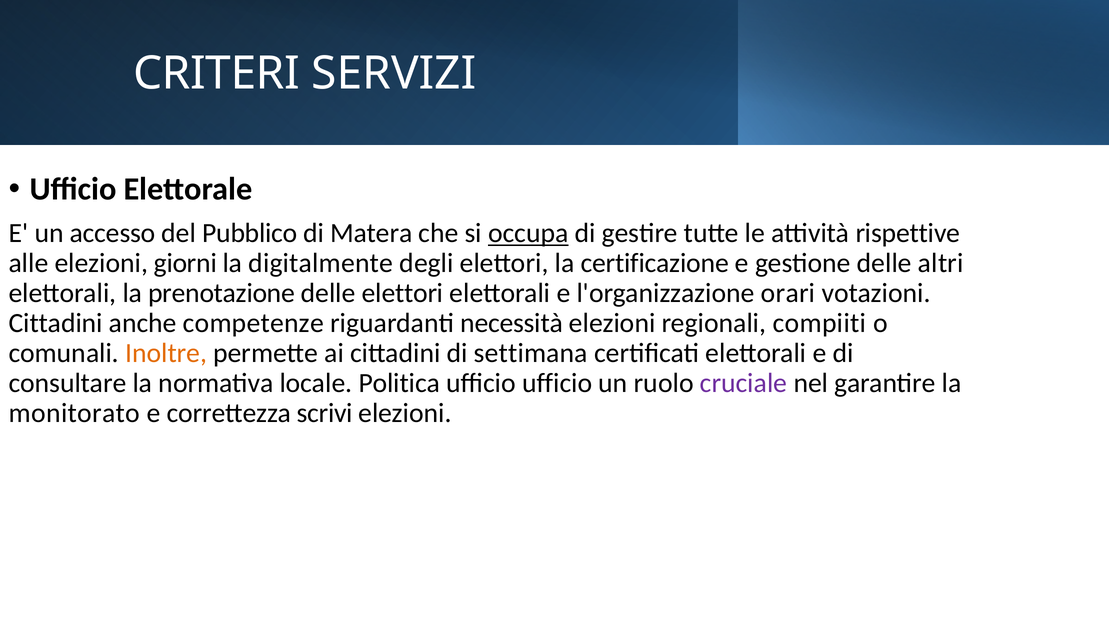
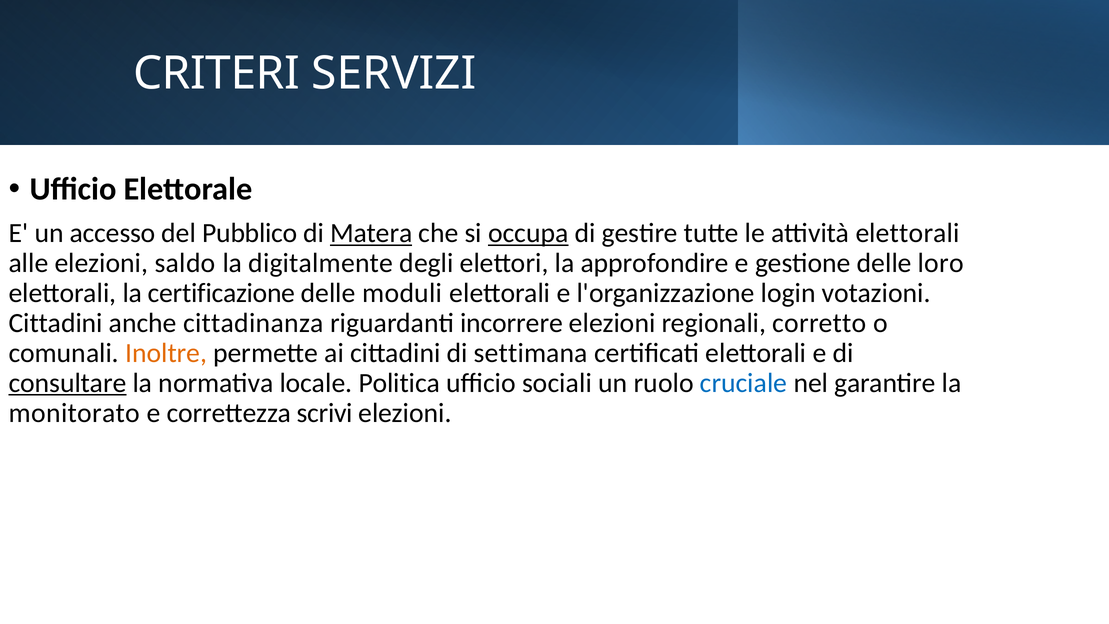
Matera underline: none -> present (371, 233)
attività rispettive: rispettive -> elettorali (908, 233)
giorni: giorni -> saldo (185, 263)
certificazione: certificazione -> approfondire (655, 263)
altri: altri -> loro (941, 263)
prenotazione: prenotazione -> certificazione (222, 293)
delle elettori: elettori -> moduli (402, 293)
orari: orari -> login (788, 293)
competenze: competenze -> cittadinanza (253, 323)
necessità: necessità -> incorrere (512, 323)
compiiti: compiiti -> corretto (819, 323)
consultare underline: none -> present (68, 383)
ufficio ufficio: ufficio -> sociali (557, 383)
cruciale colour: purple -> blue (744, 383)
